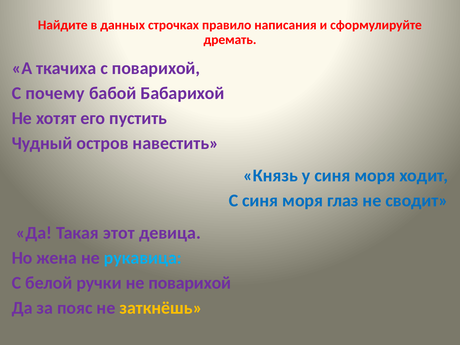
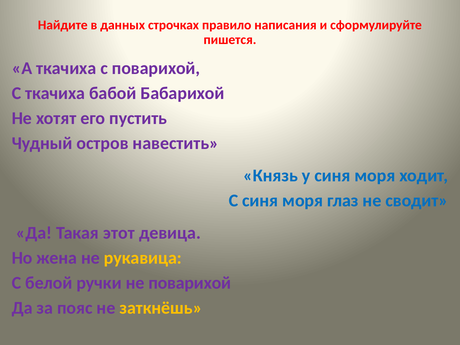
дремать: дремать -> пишется (230, 40)
С почему: почему -> ткачиха (55, 93)
рукавица colour: light blue -> yellow (143, 258)
